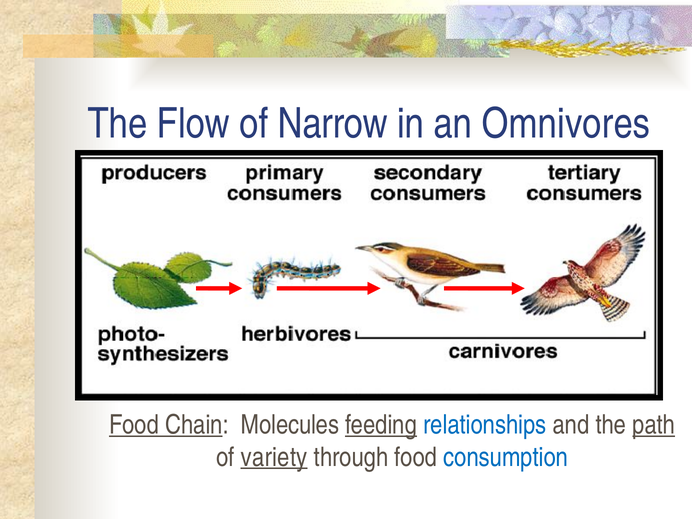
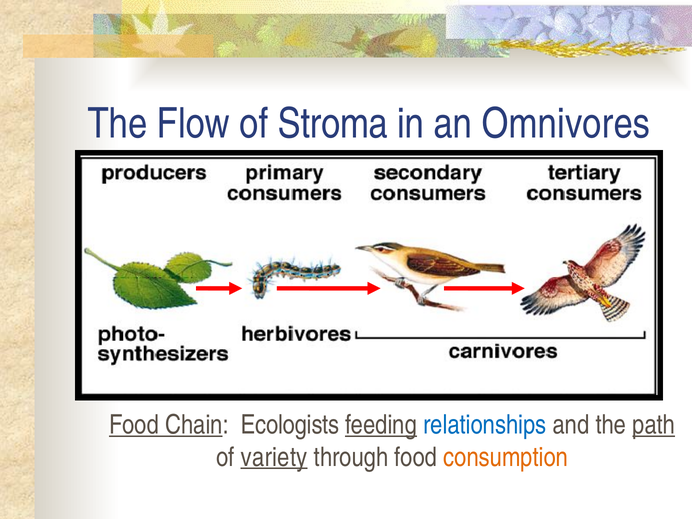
Narrow: Narrow -> Stroma (333, 124)
Molecules: Molecules -> Ecologists (290, 425)
consumption colour: blue -> orange (506, 457)
